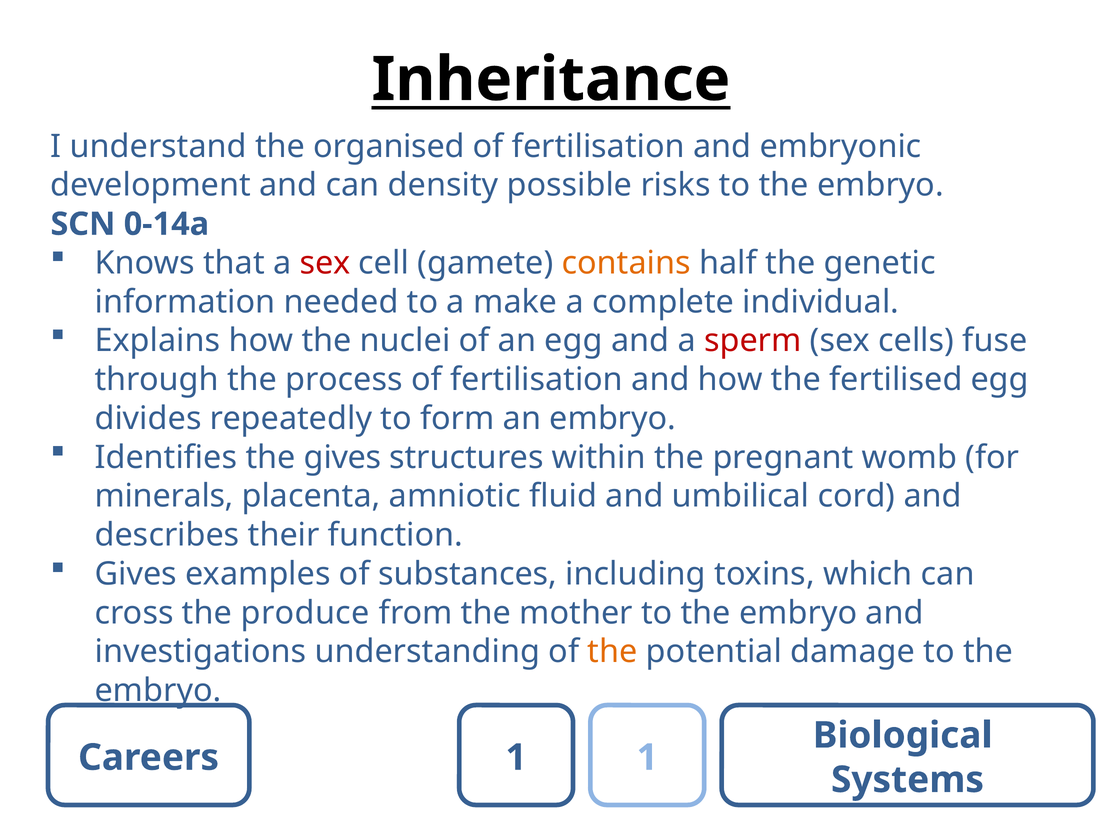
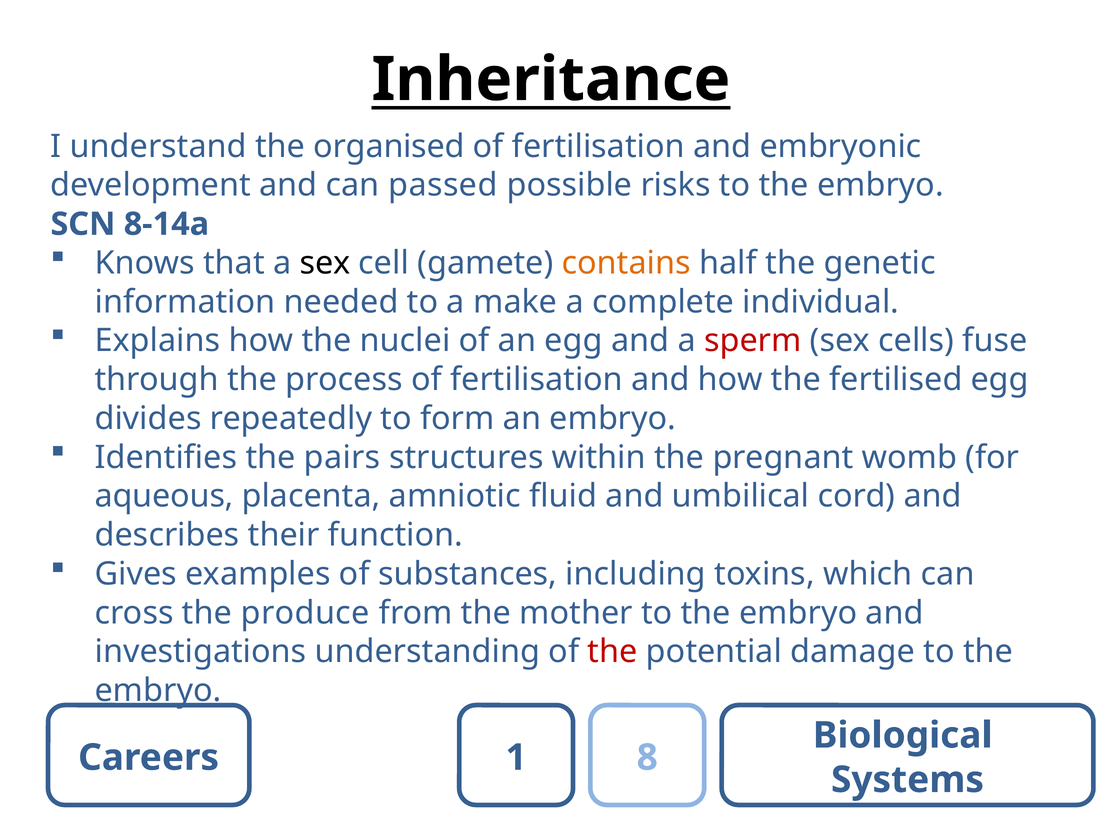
density: density -> passed (443, 185)
0-14a: 0-14a -> 8-14a (166, 224)
sex colour: red -> black (325, 263)
the gives: gives -> pairs (342, 458)
minerals: minerals -> aqueous (164, 496)
the colour: orange -> red (612, 652)
1 1: 1 -> 8 (647, 758)
